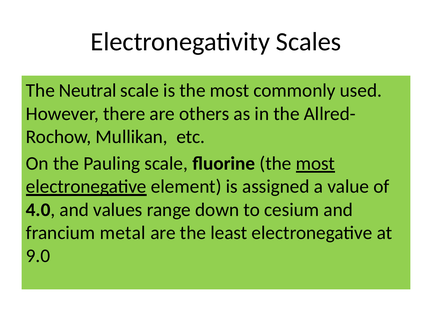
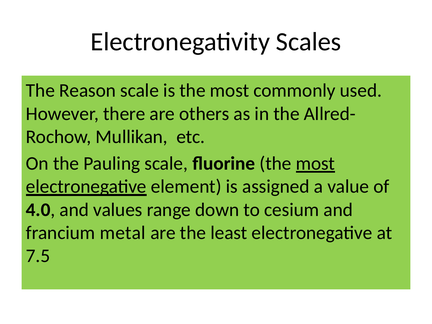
Neutral: Neutral -> Reason (88, 91)
9.0: 9.0 -> 7.5 (38, 256)
